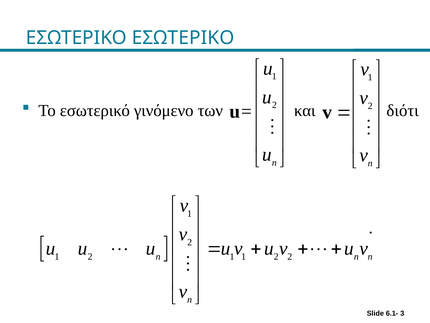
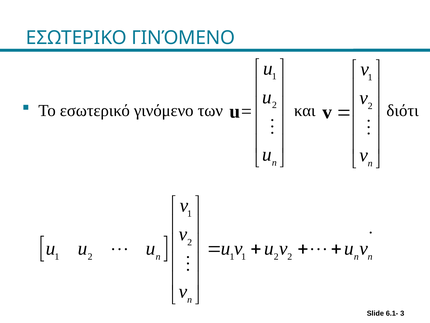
ΕΣΩΤΕΡΙΚΟ ΕΣΩΤΕΡΙΚΟ: ΕΣΩΤΕΡΙΚΟ -> ΓΙΝΌΜΕΝΟ (183, 38)
